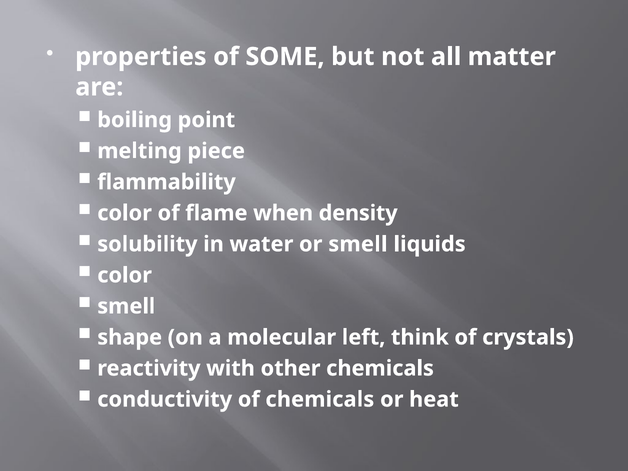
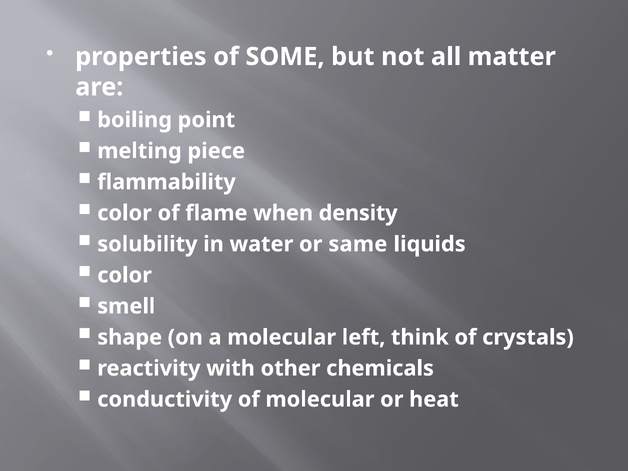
or smell: smell -> same (358, 244)
of chemicals: chemicals -> molecular (320, 399)
